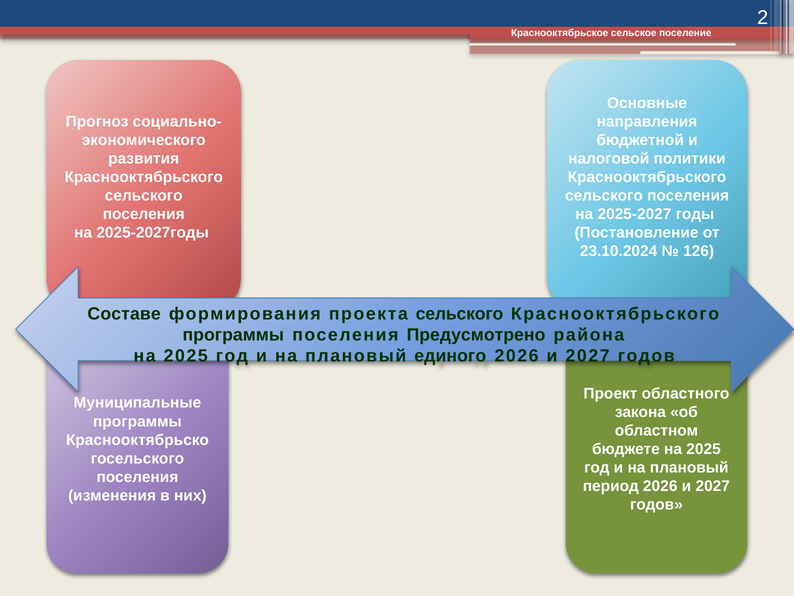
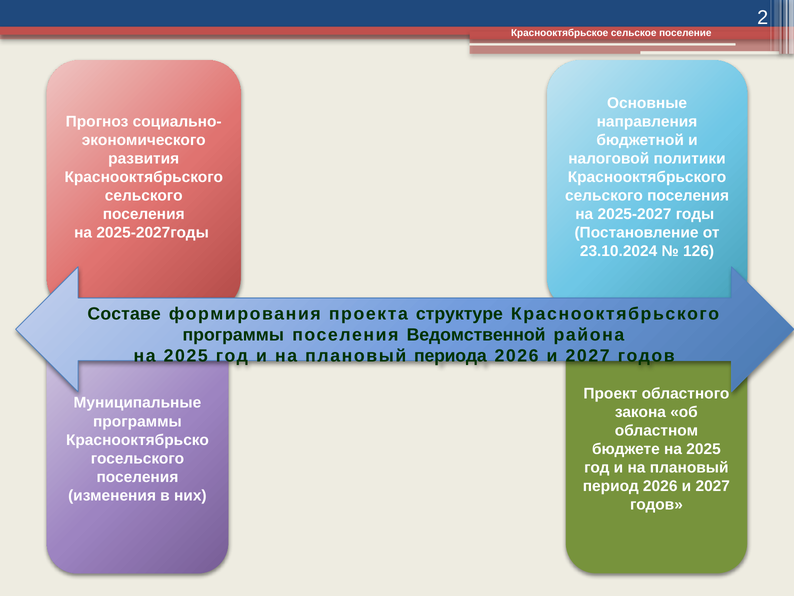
проекта сельского: сельского -> структуре (459, 313)
Предусмотрено: Предусмотрено -> Ведомственной (476, 335)
единого: единого -> периода (450, 356)
